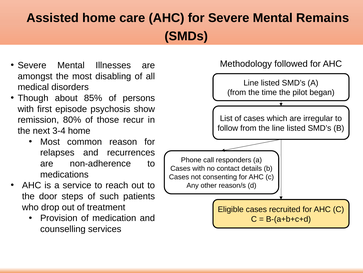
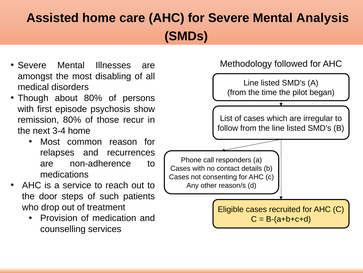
Remains: Remains -> Analysis (323, 18)
about 85%: 85% -> 80% (93, 98)
